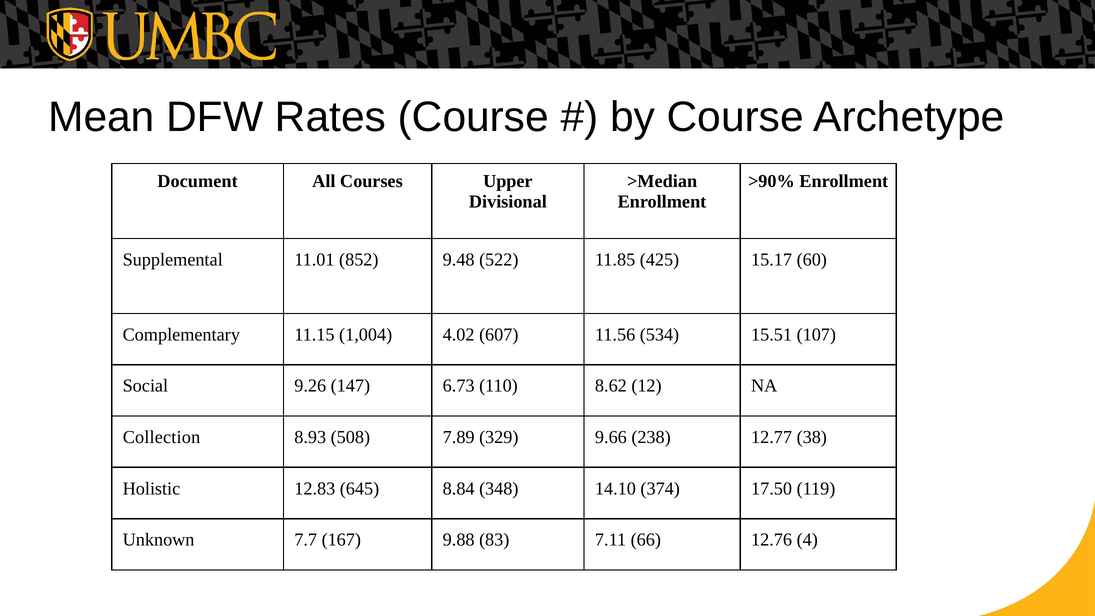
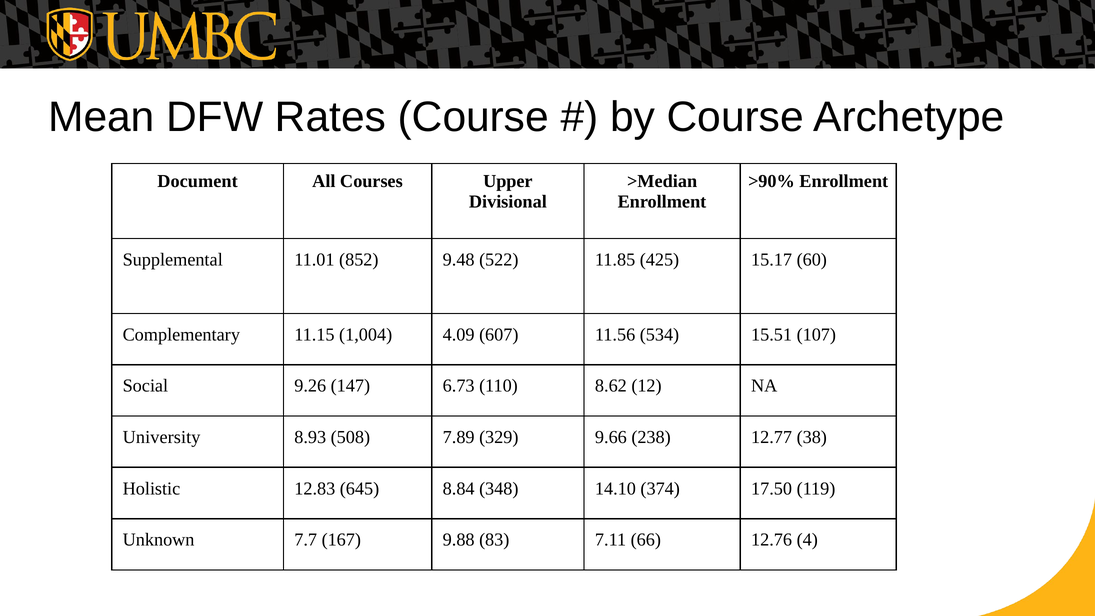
4.02: 4.02 -> 4.09 (459, 335)
Collection: Collection -> University (162, 437)
